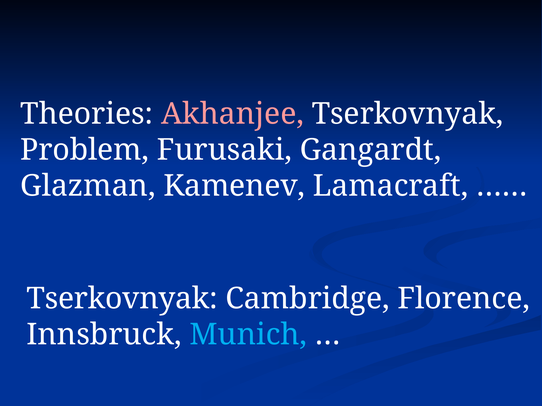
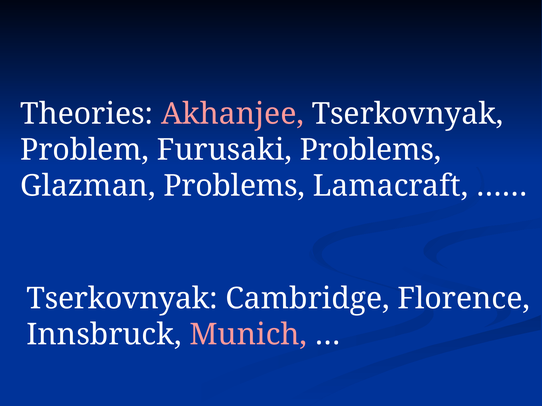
Furusaki Gangardt: Gangardt -> Problems (371, 150)
Glazman Kamenev: Kamenev -> Problems (234, 186)
Munich colour: light blue -> pink (248, 335)
